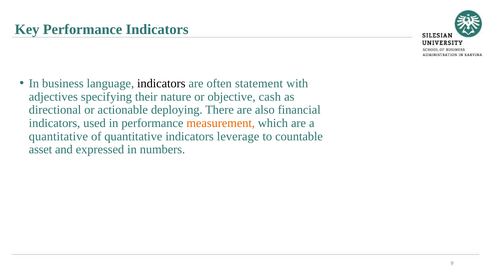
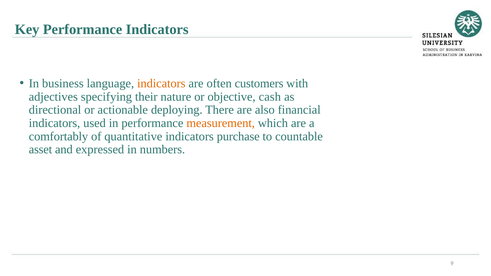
indicators colour: black -> orange (161, 83)
statement: statement -> customers (259, 83)
quantitative: quantitative -> comfortably (58, 136)
leverage: leverage -> purchase (238, 136)
